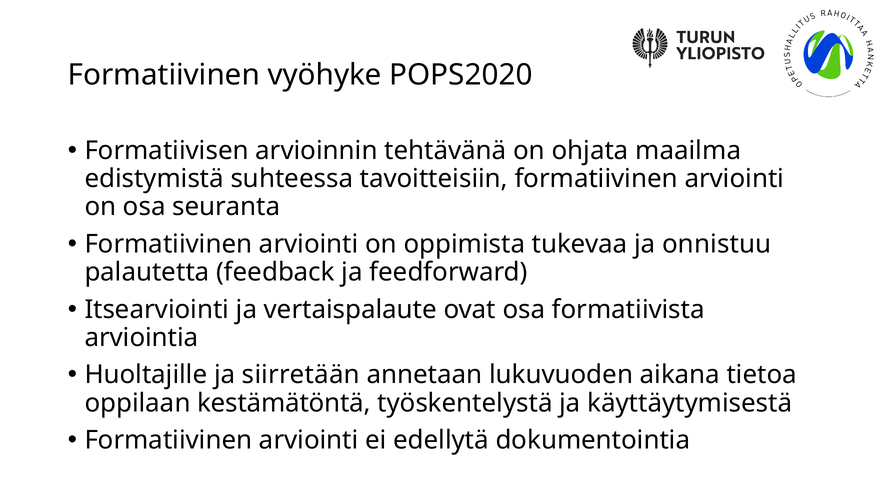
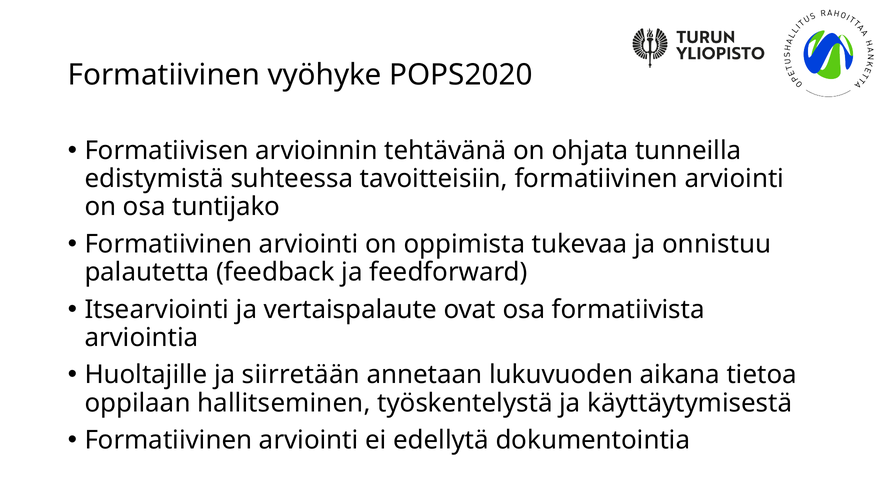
maailma: maailma -> tunneilla (688, 150)
seuranta: seuranta -> tuntijako (226, 207)
kestämätöntä: kestämätöntä -> hallitseminen (284, 403)
